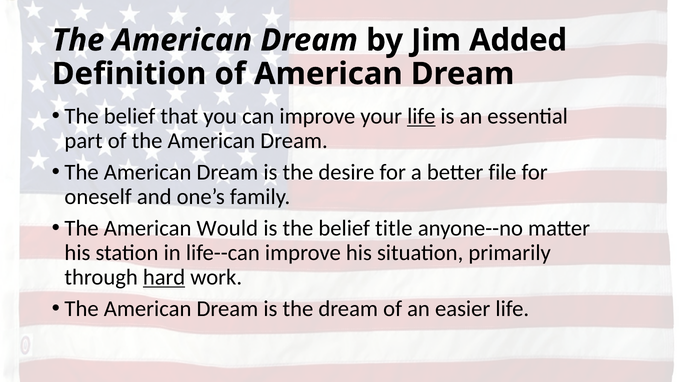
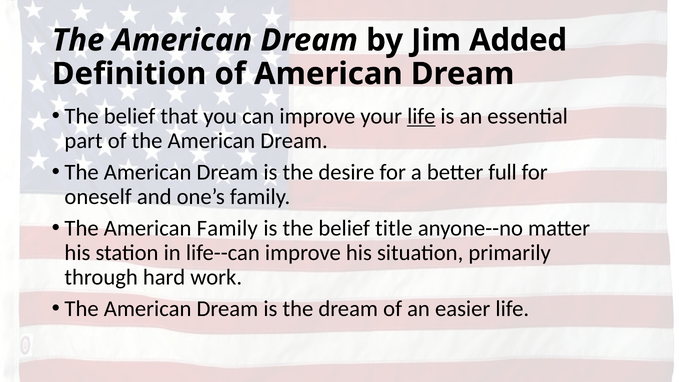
file: file -> full (502, 172)
American Would: Would -> Family (227, 228)
hard underline: present -> none (164, 277)
